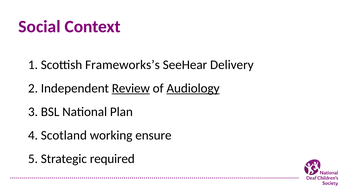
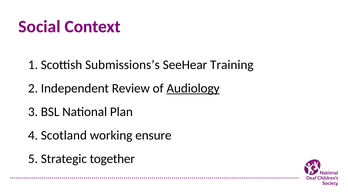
Frameworks’s: Frameworks’s -> Submissions’s (122, 65)
Delivery: Delivery -> Training (232, 65)
Review underline: present -> none (131, 88)
required: required -> together (112, 159)
